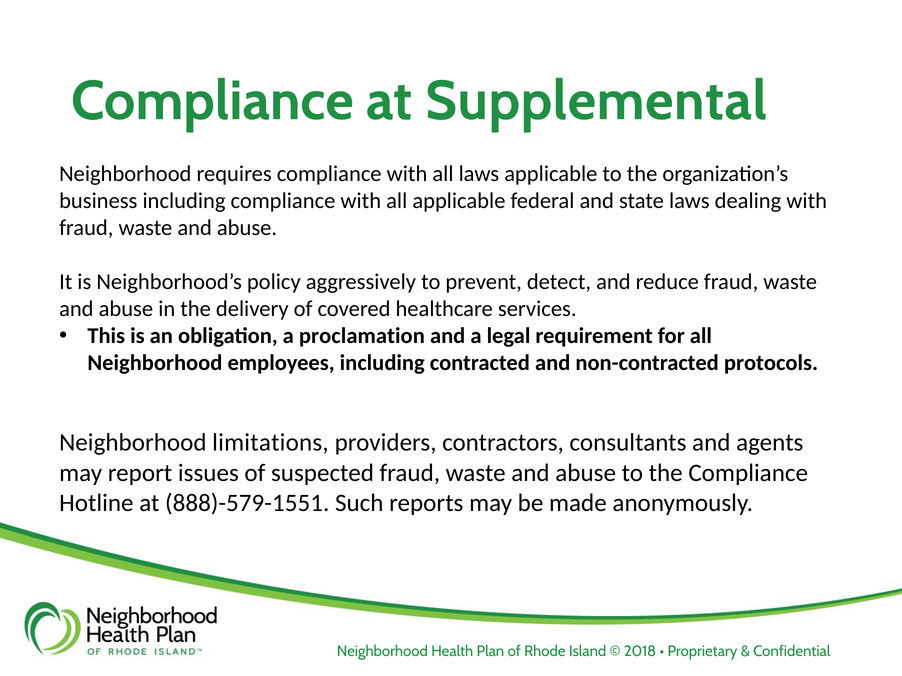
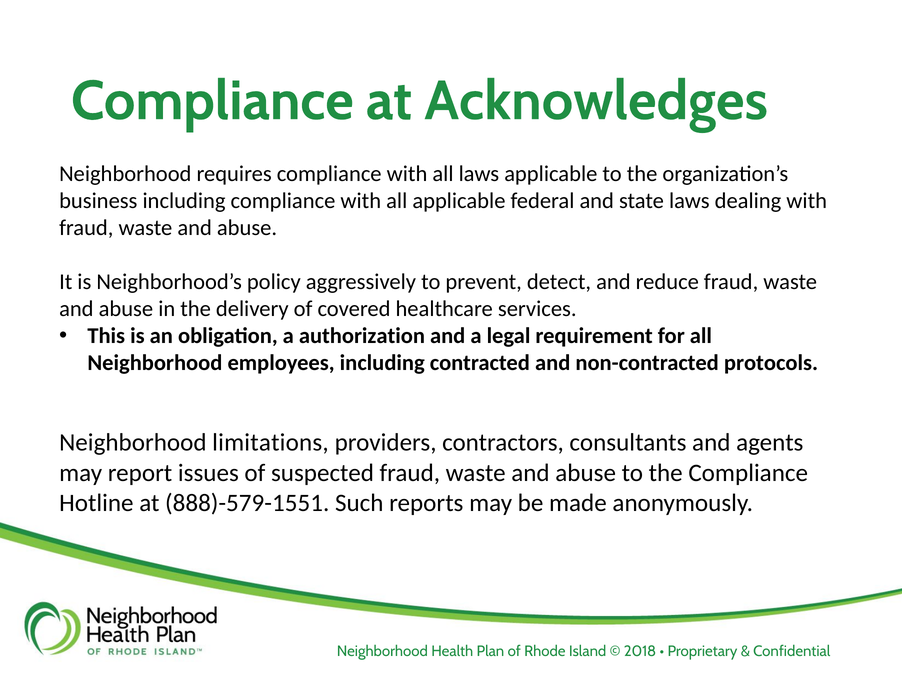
Supplemental: Supplemental -> Acknowledges (596, 101)
proclamation: proclamation -> authorization (362, 336)
